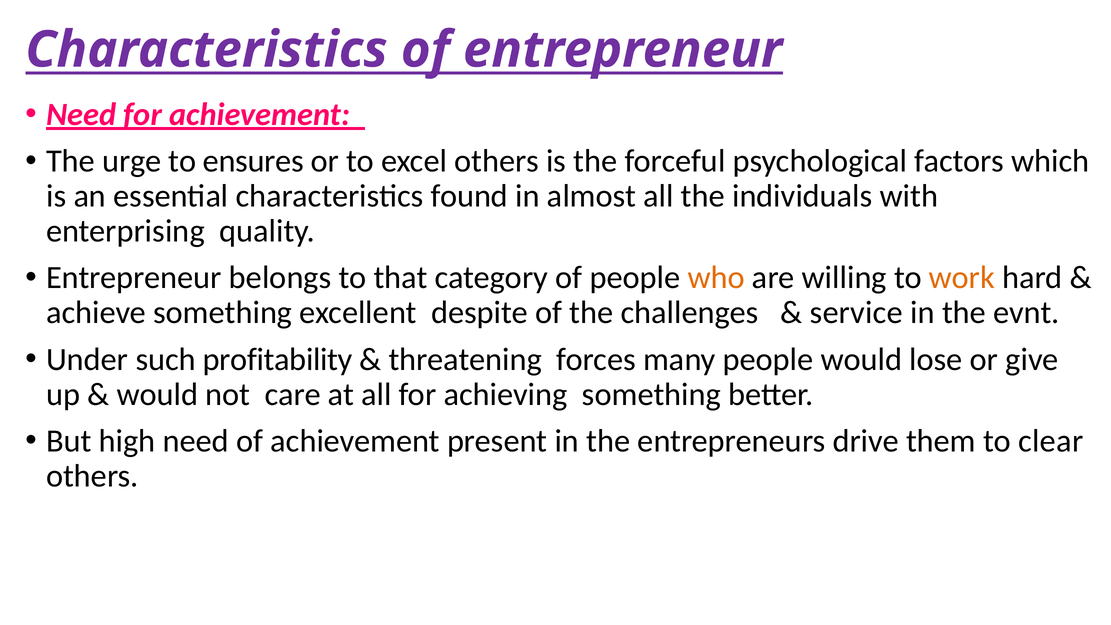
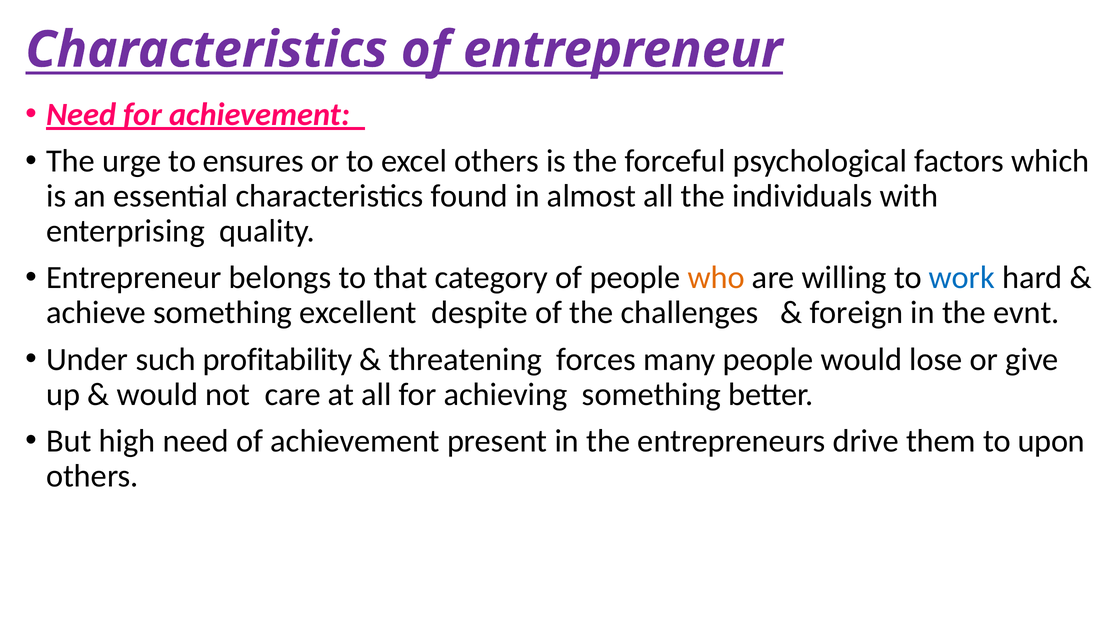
work colour: orange -> blue (962, 278)
service: service -> foreign (856, 313)
clear: clear -> upon (1051, 441)
